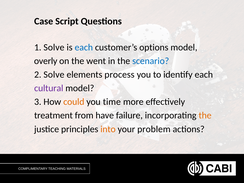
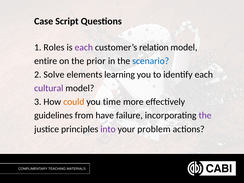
1 Solve: Solve -> Roles (54, 47)
each colour: blue -> purple (84, 47)
options: options -> relation (154, 47)
overly: overly -> entire (46, 61)
went: went -> prior (96, 61)
process: process -> learning (120, 75)
treatment: treatment -> guidelines (53, 115)
the colour: orange -> purple (205, 115)
into colour: orange -> purple (108, 129)
